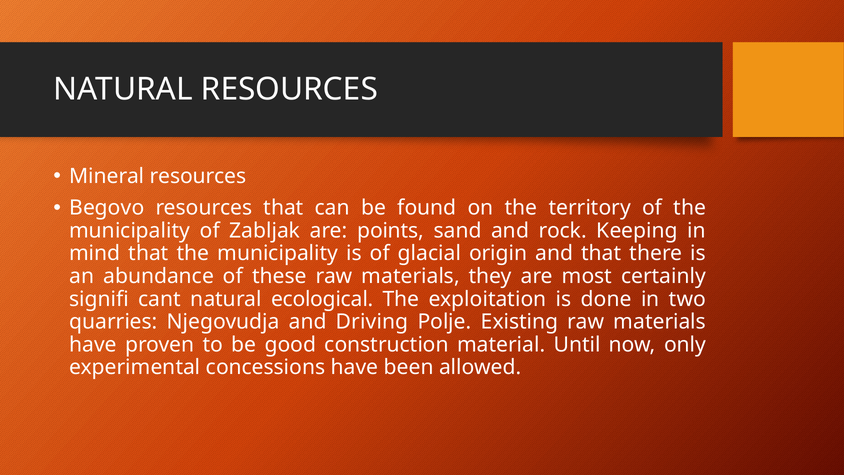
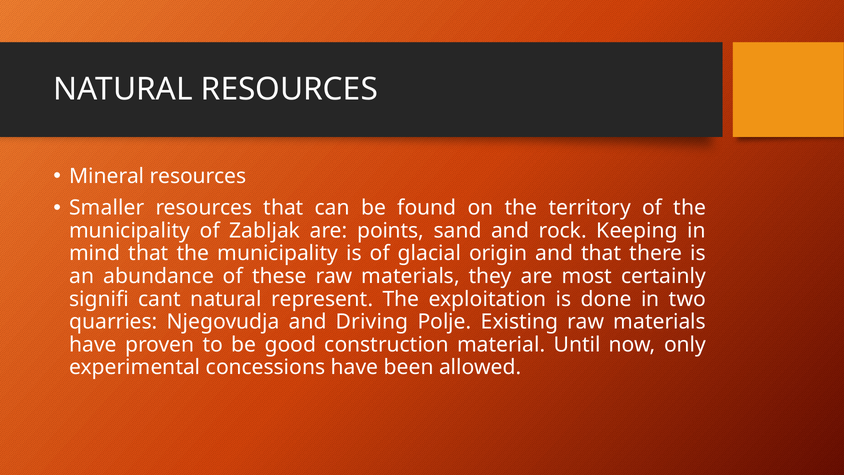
Begovo: Begovo -> Smaller (107, 208)
ecological: ecological -> represent (322, 299)
